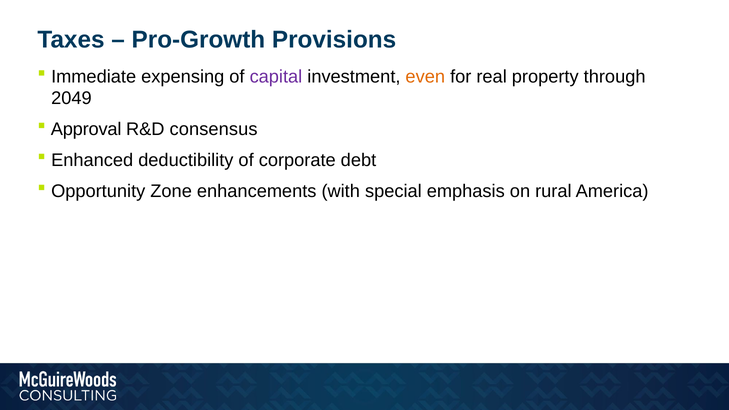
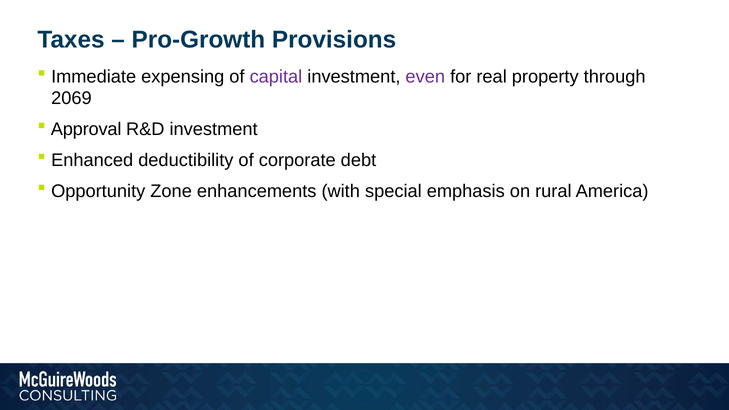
even colour: orange -> purple (425, 77)
2049: 2049 -> 2069 (71, 98)
R&D consensus: consensus -> investment (214, 129)
